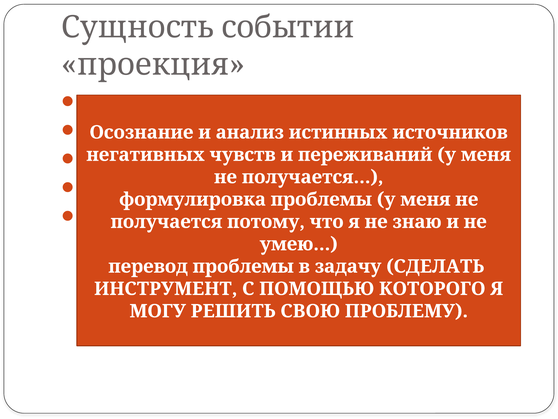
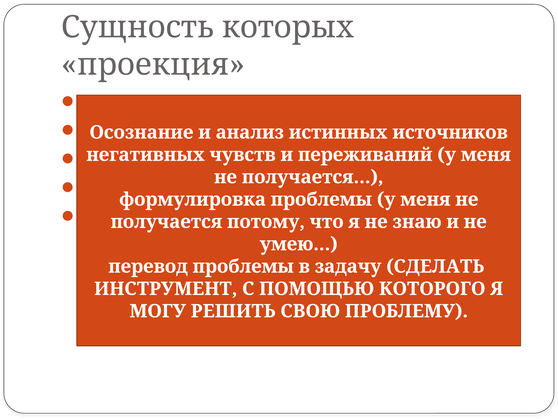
Сущность событии: событии -> которых (288, 27)
